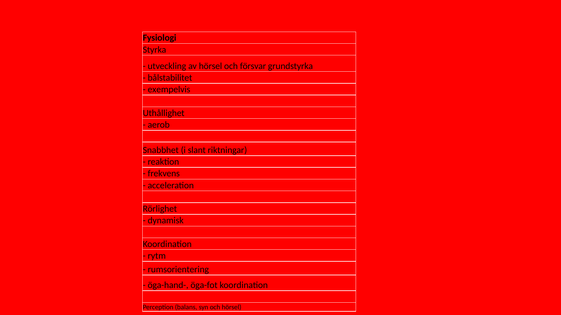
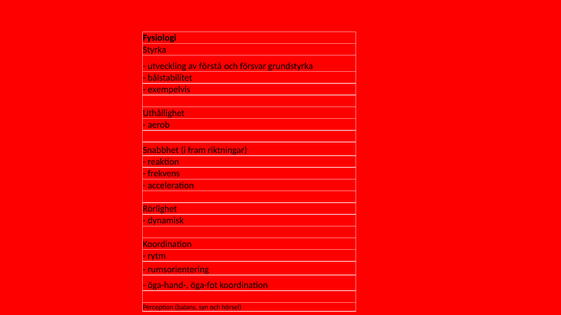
av hörsel: hörsel -> förstå (210, 66)
slant: slant -> fram (197, 150)
